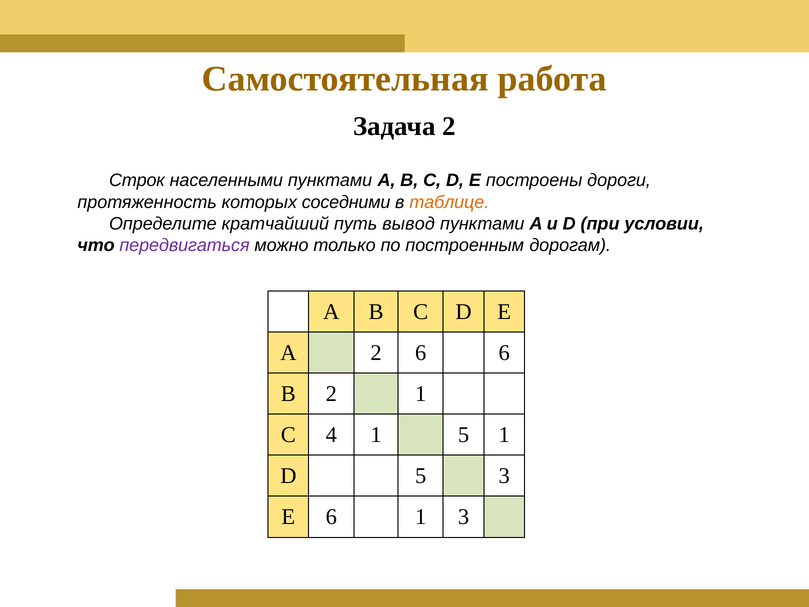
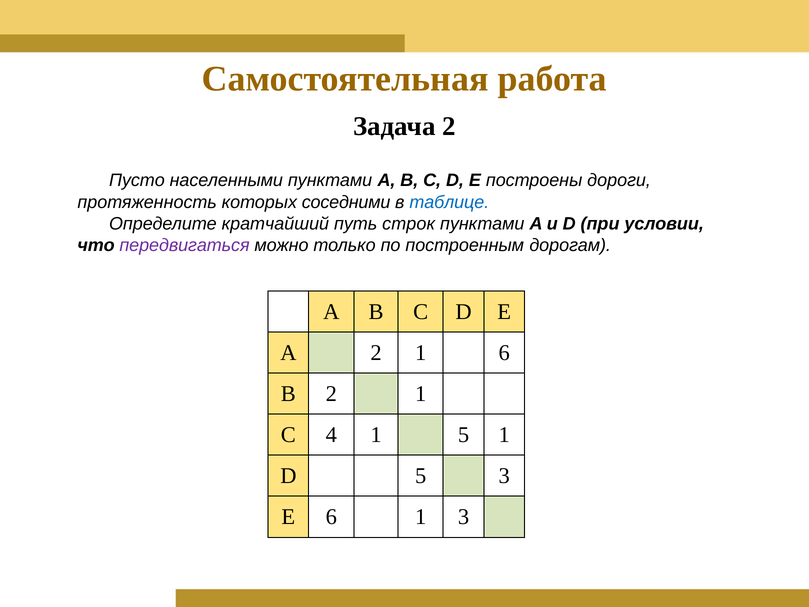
Строк: Строк -> Пусто (137, 180)
таблице colour: orange -> blue (449, 202)
вывод: вывод -> строк (409, 224)
A 2 6: 6 -> 1 (421, 353)
